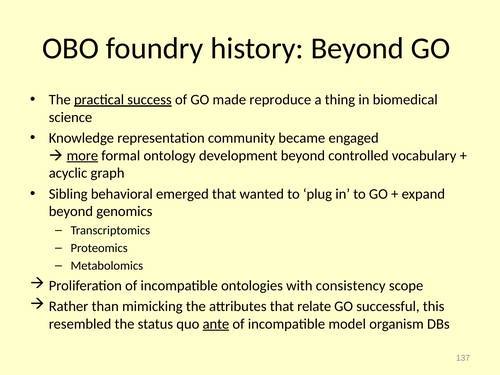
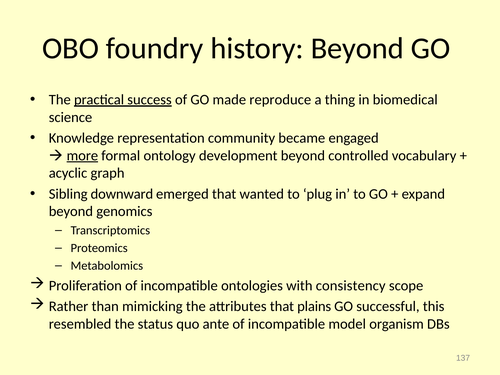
behavioral: behavioral -> downward (122, 194)
relate: relate -> plains (314, 306)
ante underline: present -> none (216, 324)
